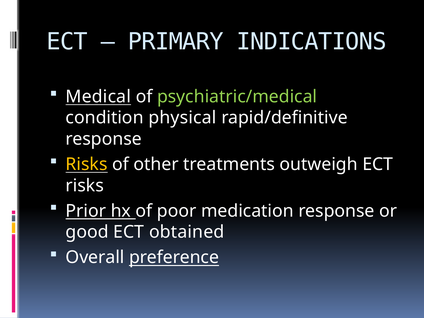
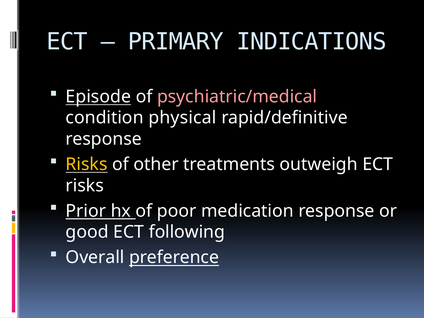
Medical: Medical -> Episode (98, 97)
psychiatric/medical colour: light green -> pink (237, 97)
obtained: obtained -> following (187, 232)
